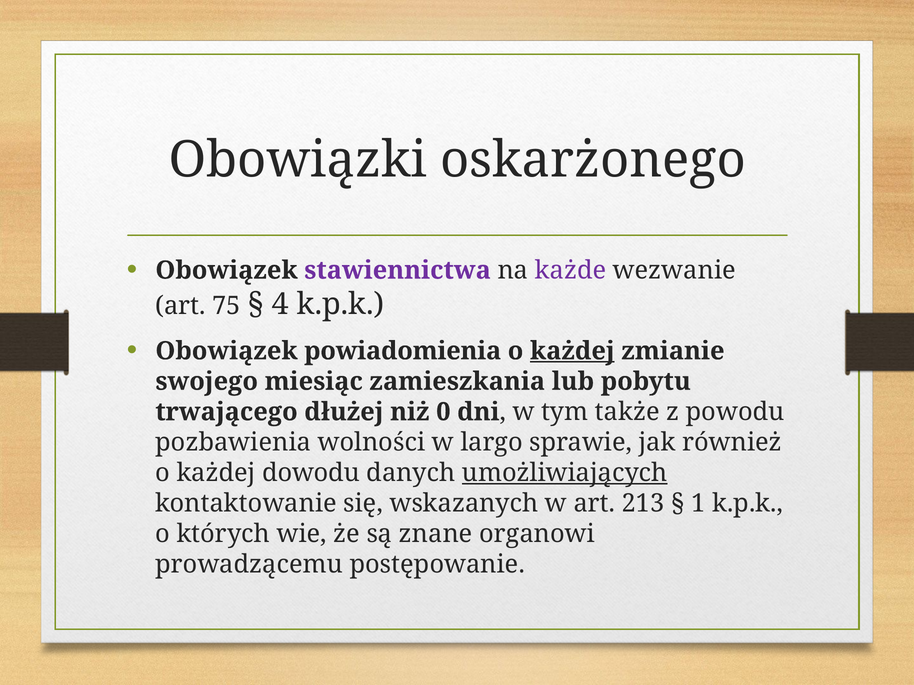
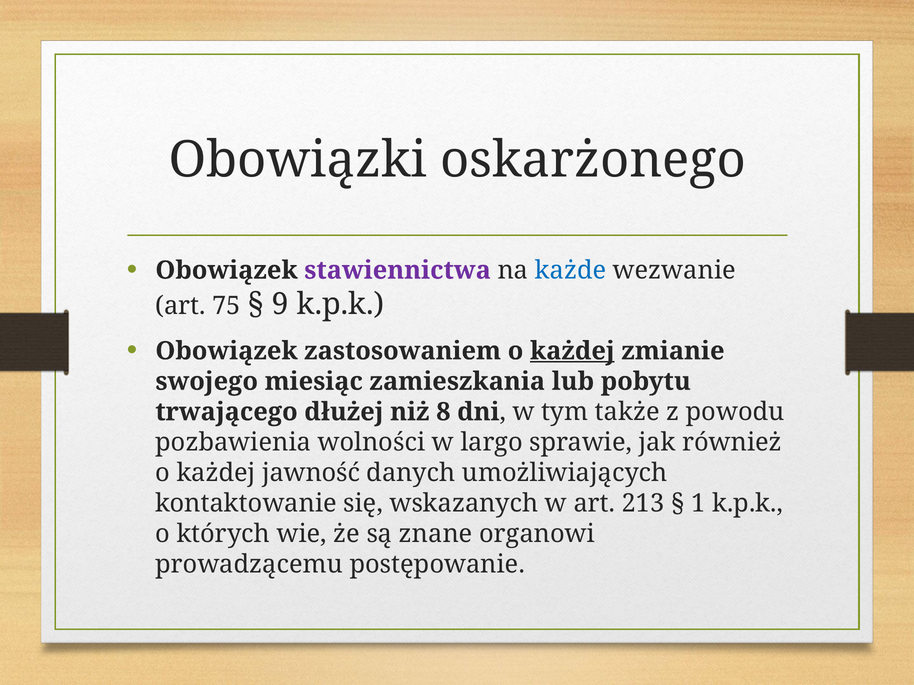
każde colour: purple -> blue (571, 270)
4: 4 -> 9 (280, 304)
powiadomienia: powiadomienia -> zastosowaniem (403, 351)
0: 0 -> 8 (443, 412)
dowodu: dowodu -> jawność (311, 473)
umożliwiających underline: present -> none (565, 473)
